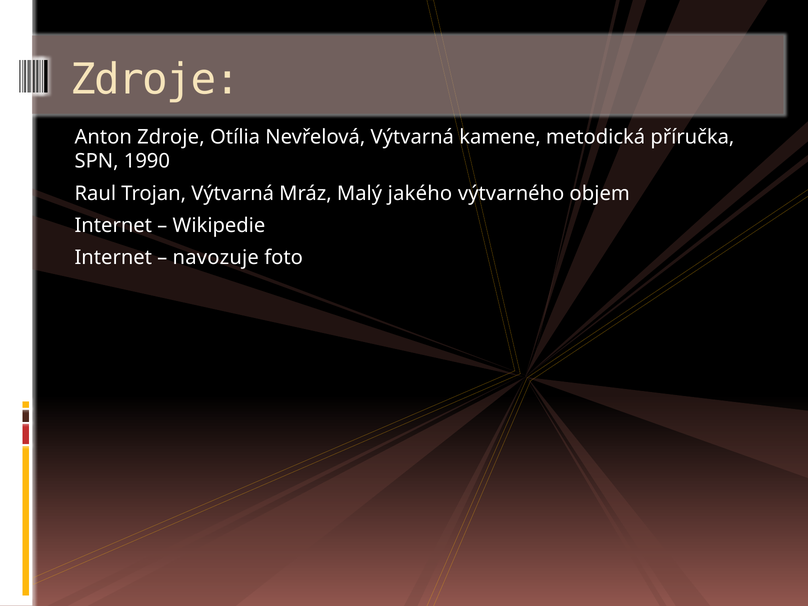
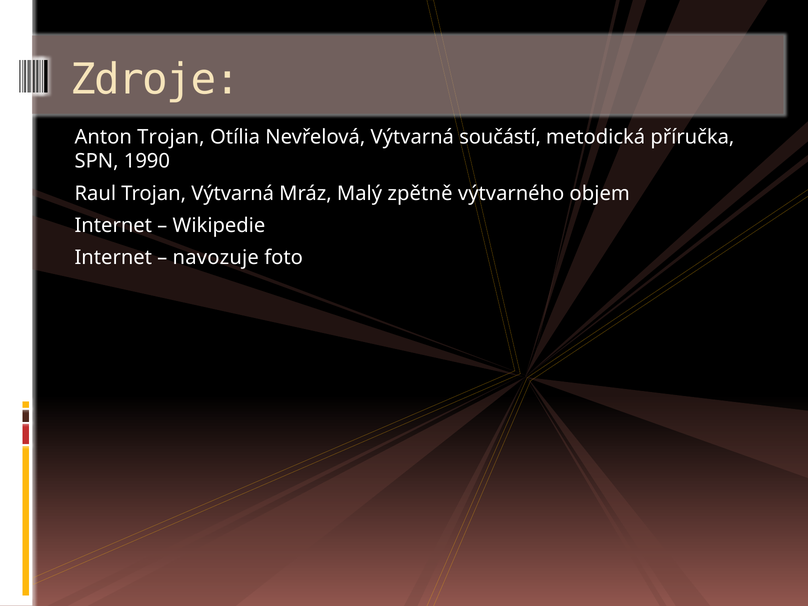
Anton Zdroje: Zdroje -> Trojan (171, 137)
kamene: kamene -> součástí (500, 137)
jakého: jakého -> zpětně (420, 193)
